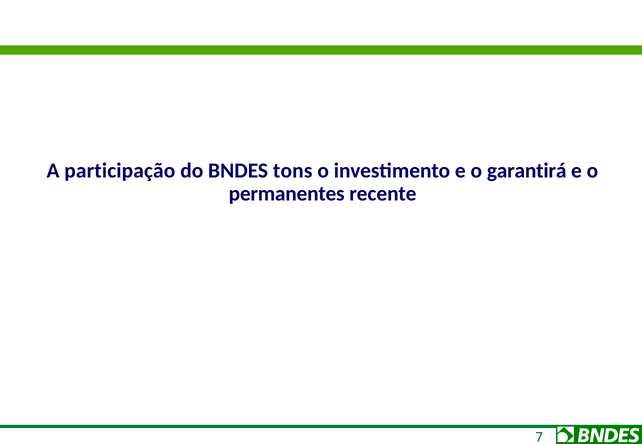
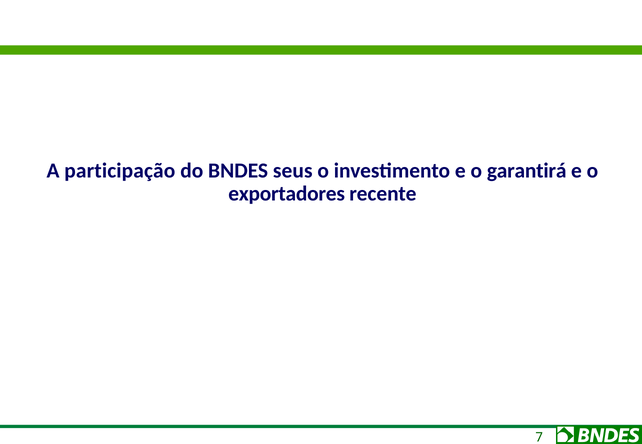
tons: tons -> seus (293, 171)
permanentes: permanentes -> exportadores (287, 194)
